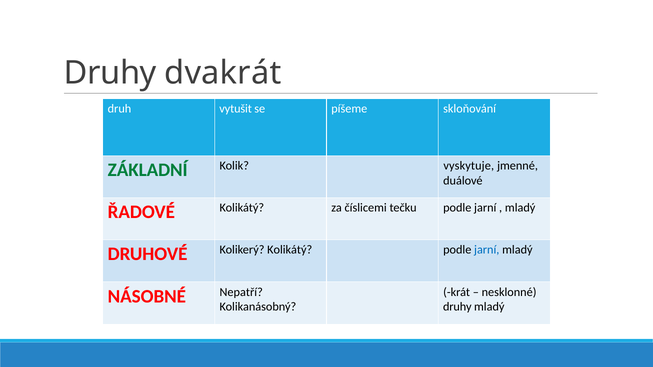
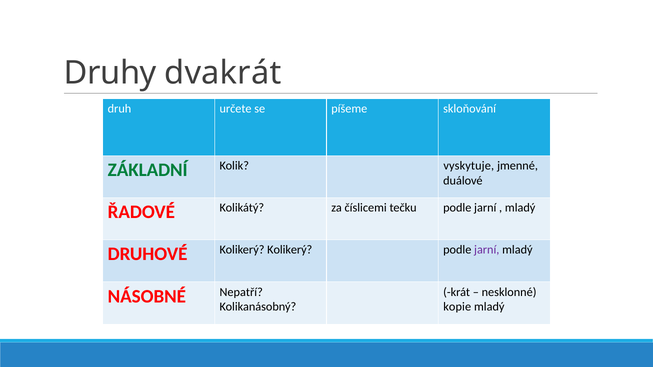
vytušit: vytušit -> určete (236, 109)
Kolikerý Kolikátý: Kolikátý -> Kolikerý (290, 250)
jarní colour: blue -> purple (487, 250)
druhy: druhy -> kopie (457, 307)
